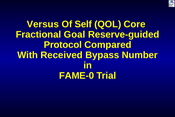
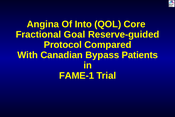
Versus: Versus -> Angina (43, 24)
Self: Self -> Into (83, 24)
Received: Received -> Canadian (62, 55)
Number: Number -> Patients (140, 55)
FAME-0: FAME-0 -> FAME-1 (77, 75)
